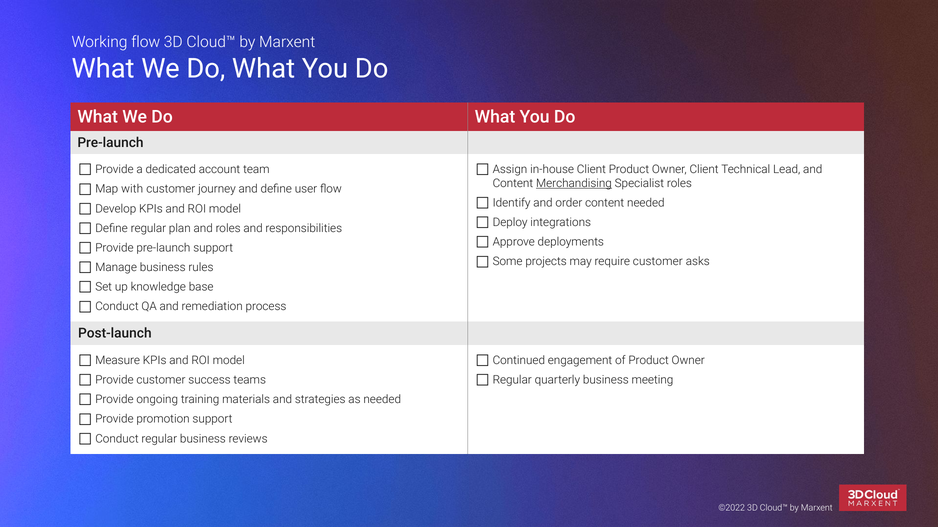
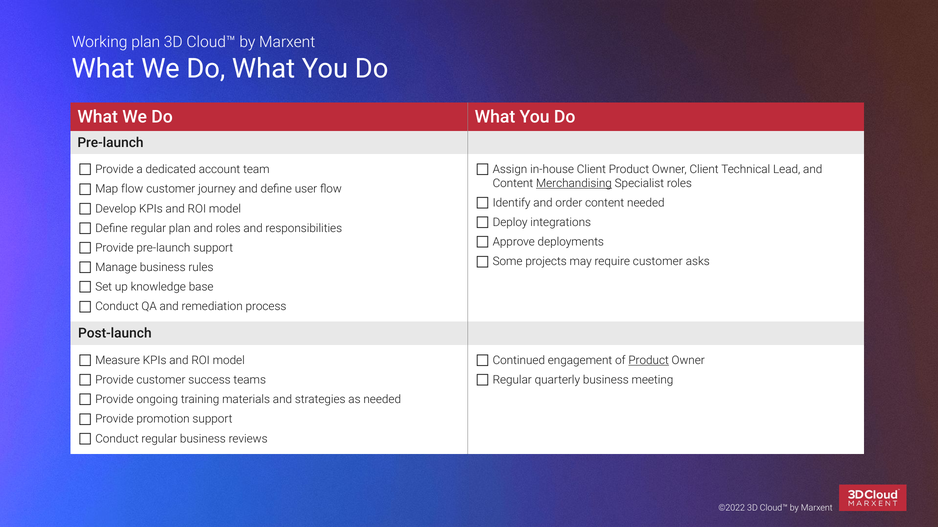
Working flow: flow -> plan (146, 42)
with: with -> flow (132, 189)
Product underline: none -> present (649, 361)
